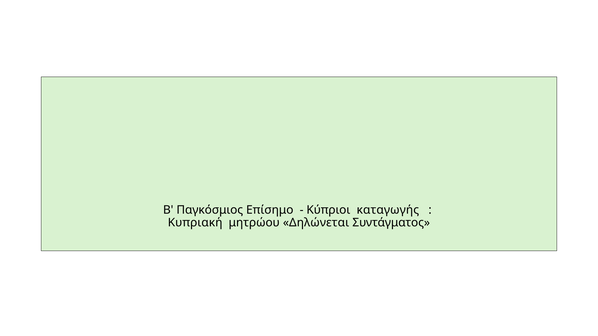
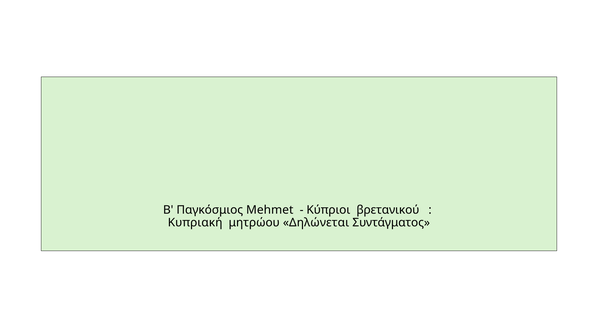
Επίσημο: Επίσημο -> Mehmet (270, 210)
καταγωγής: καταγωγής -> βρετανικού (388, 210)
